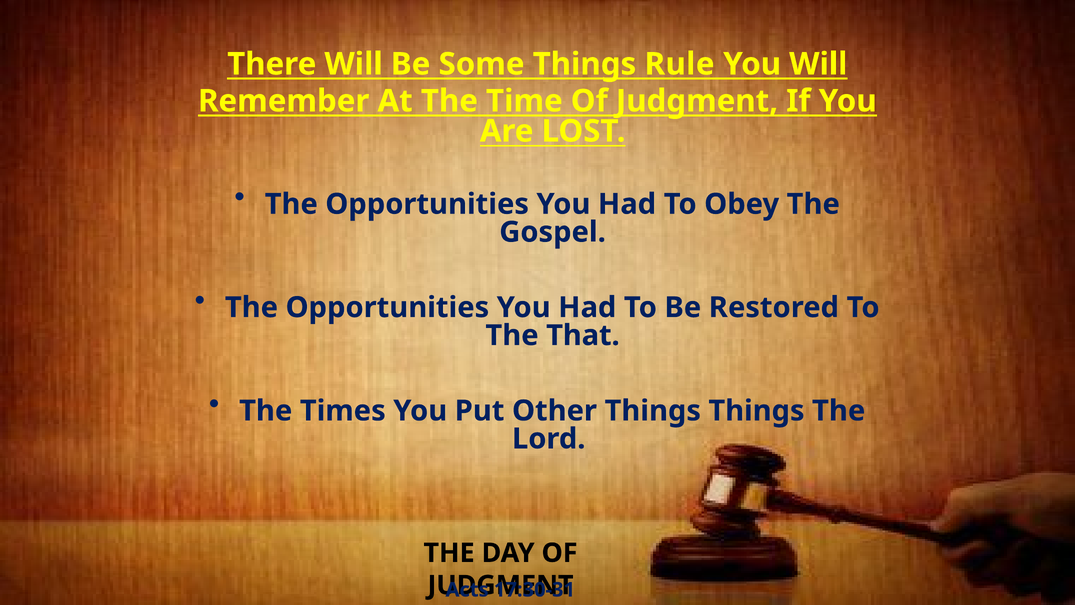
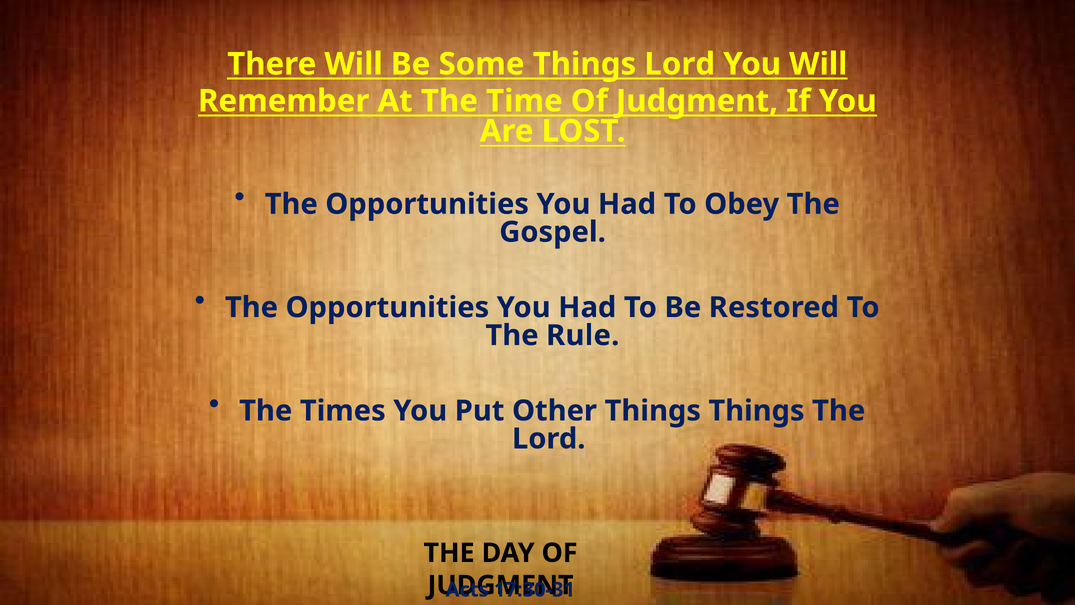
Things Rule: Rule -> Lord (680, 64)
That: That -> Rule (583, 335)
